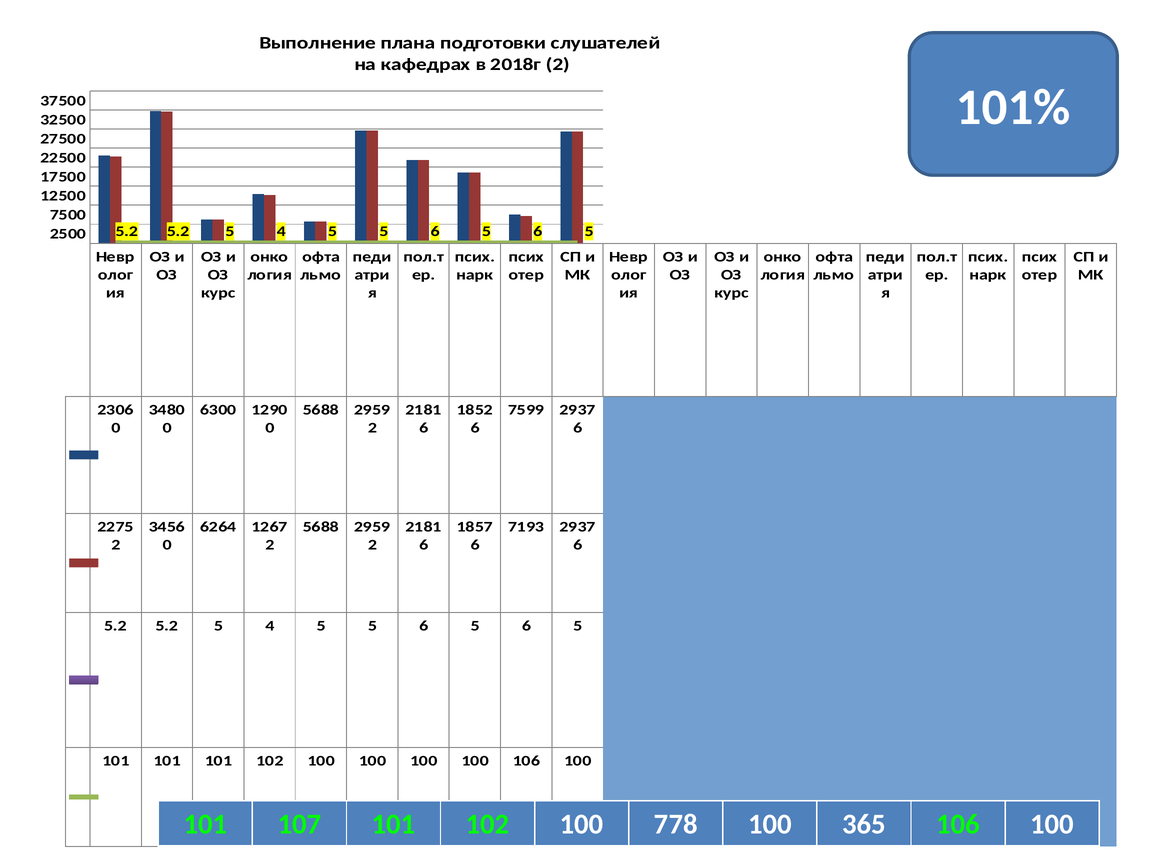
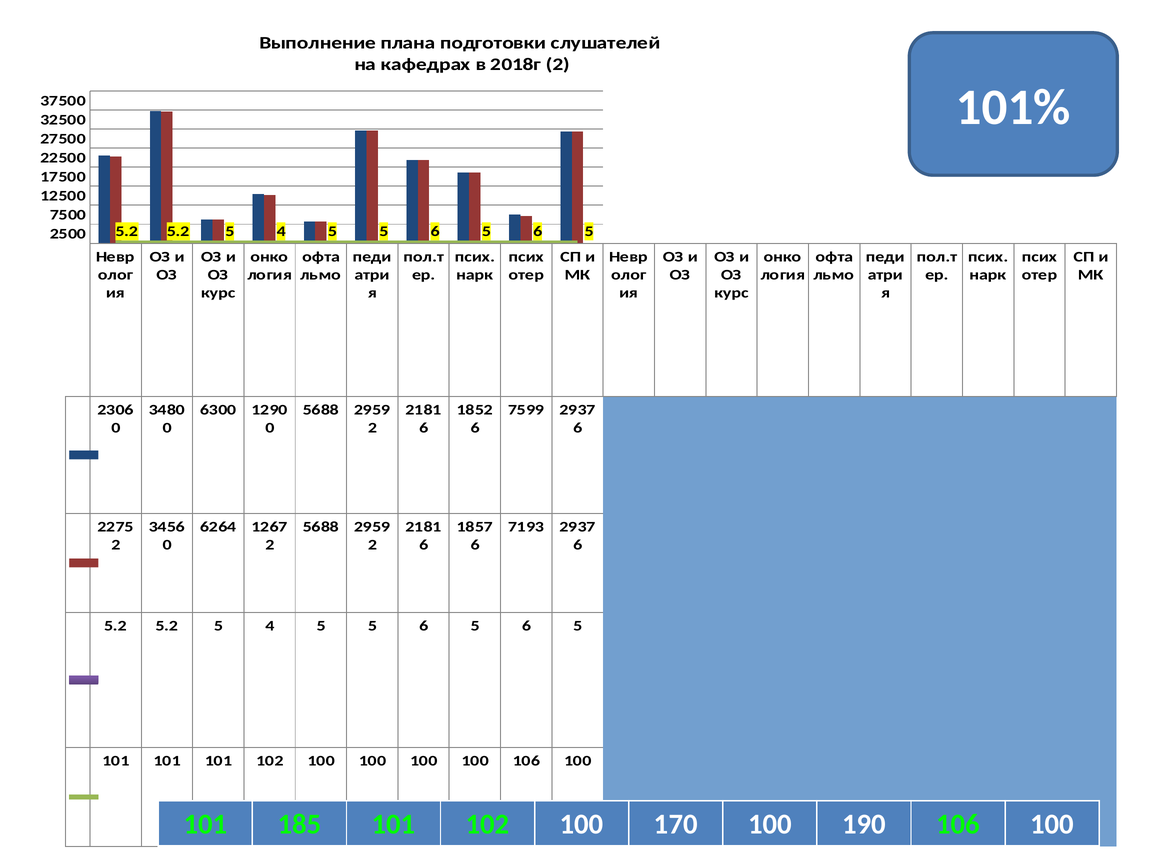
107: 107 -> 185 (299, 824)
778: 778 -> 170 (676, 824)
365: 365 -> 190 (864, 824)
